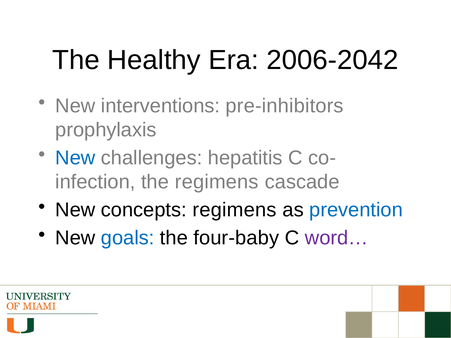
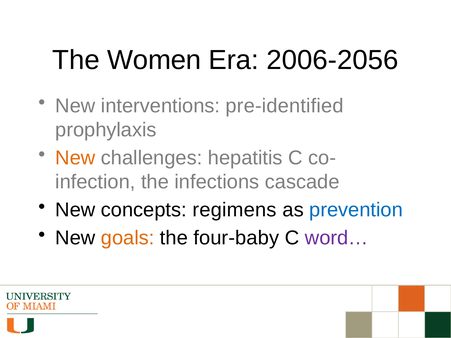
Healthy: Healthy -> Women (154, 60)
2006-2042: 2006-2042 -> 2006-2056 (332, 60)
pre-inhibitors: pre-inhibitors -> pre-identified (285, 106)
New colour: blue -> orange (75, 158)
the regimens: regimens -> infections (217, 182)
goals colour: blue -> orange (128, 238)
